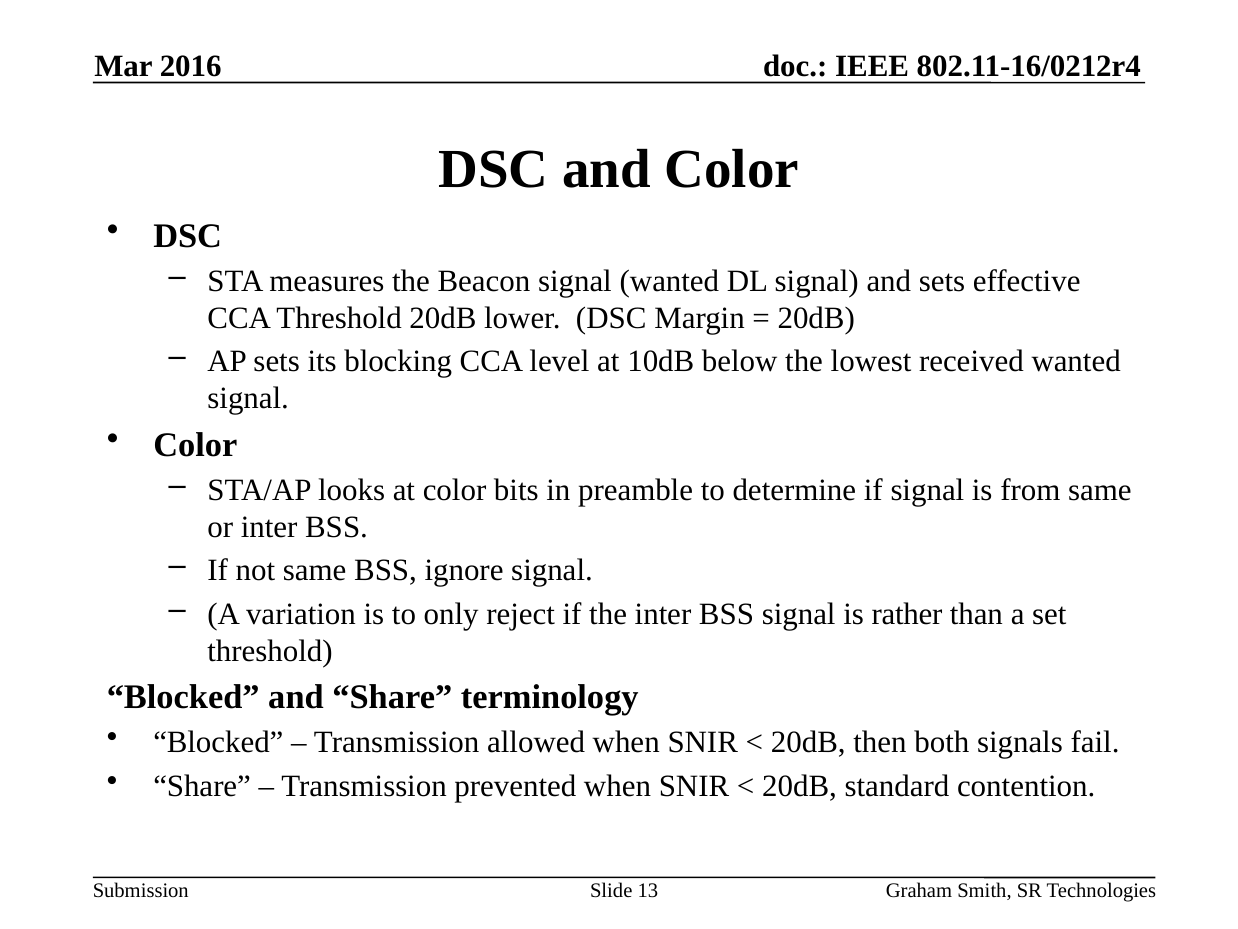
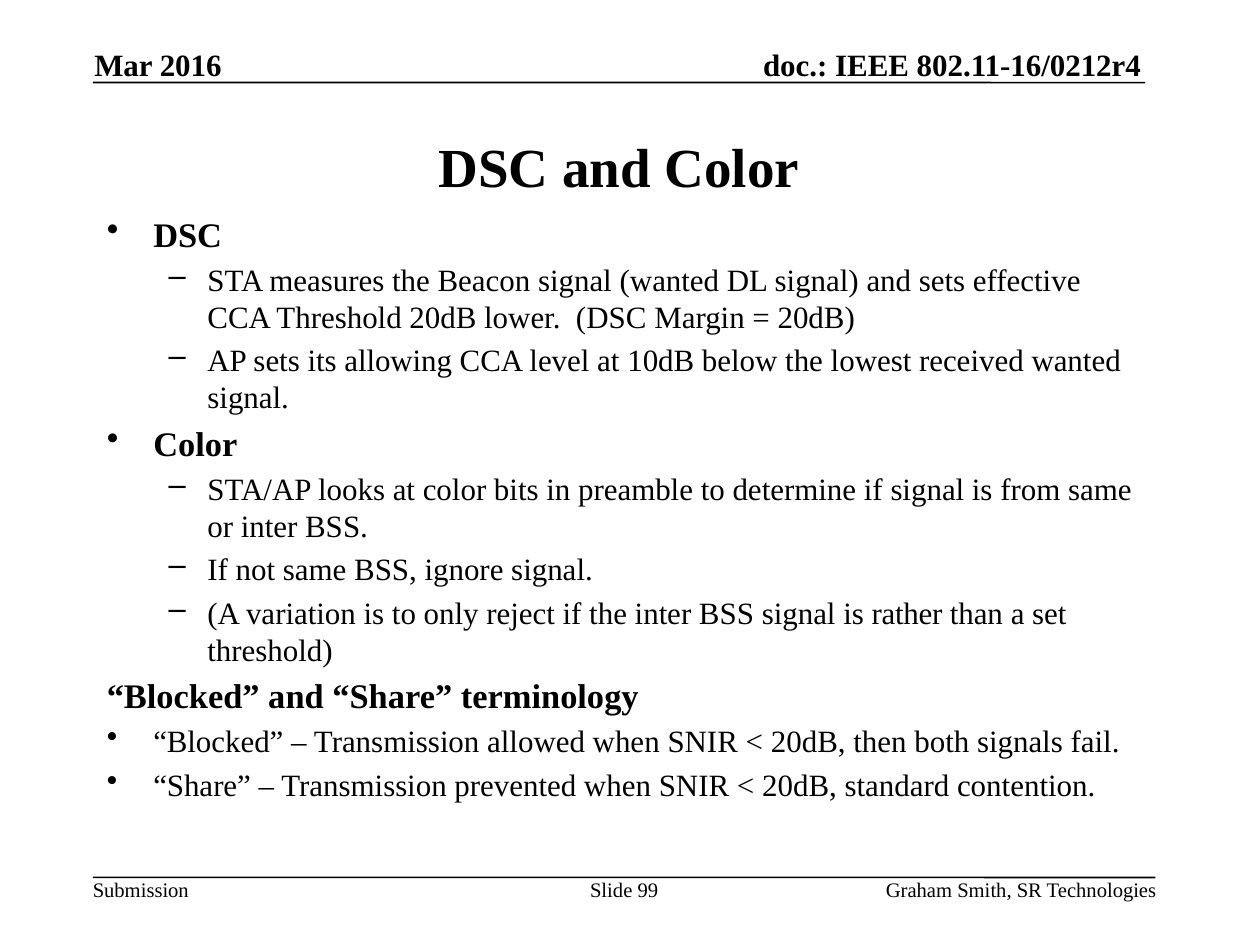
blocking: blocking -> allowing (398, 361)
13: 13 -> 99 (648, 891)
